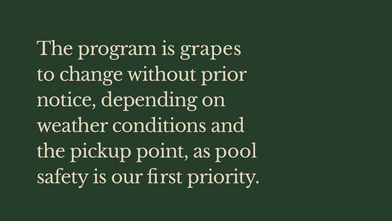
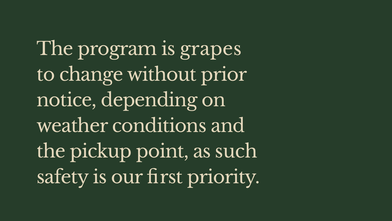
pool: pool -> such (236, 151)
